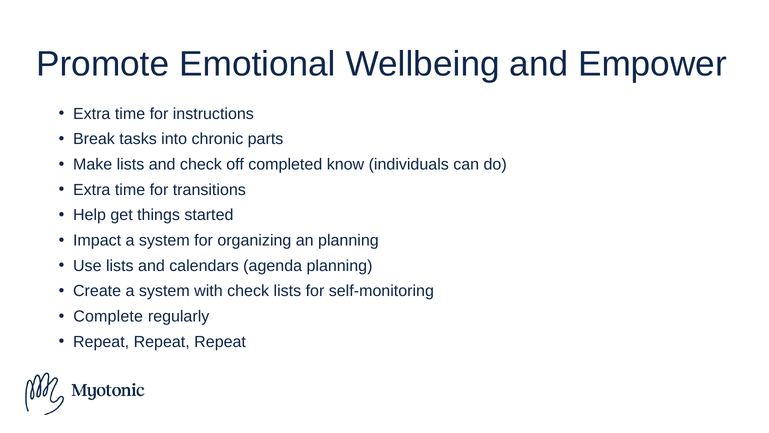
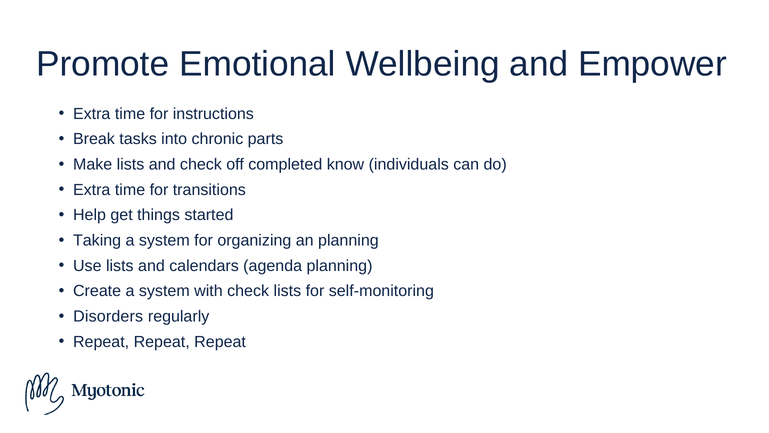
Impact: Impact -> Taking (97, 240)
Complete: Complete -> Disorders (108, 316)
